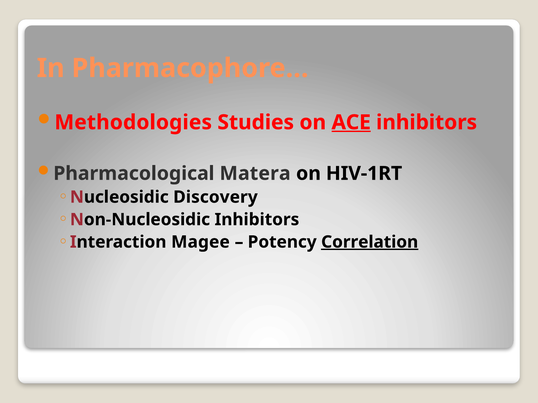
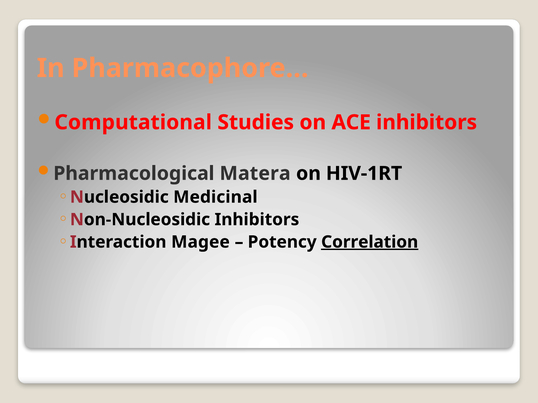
Methodologies: Methodologies -> Computational (133, 123)
ACE underline: present -> none (351, 123)
Discovery: Discovery -> Medicinal (215, 197)
